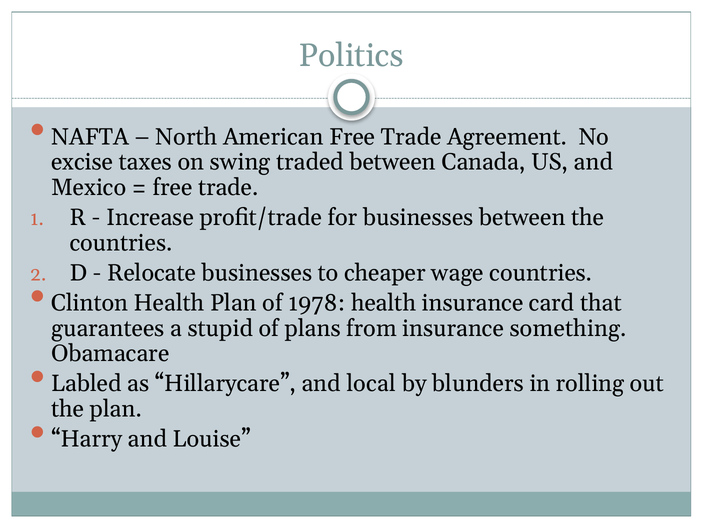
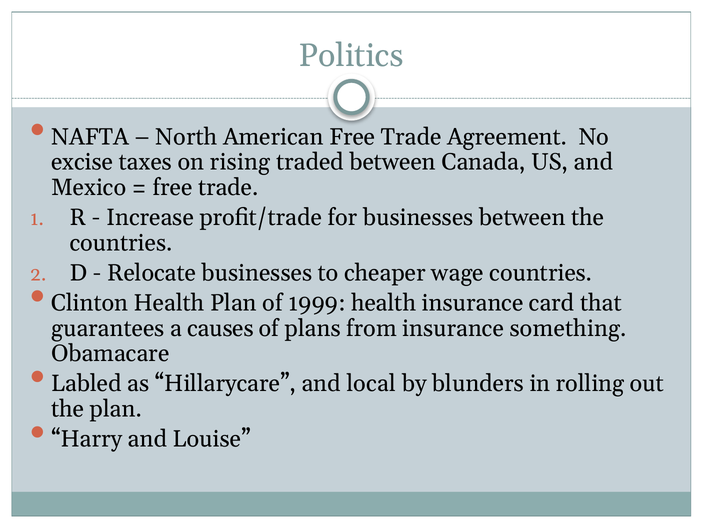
swing: swing -> rising (240, 162)
1978: 1978 -> 1999 (317, 303)
stupid: stupid -> causes (221, 328)
